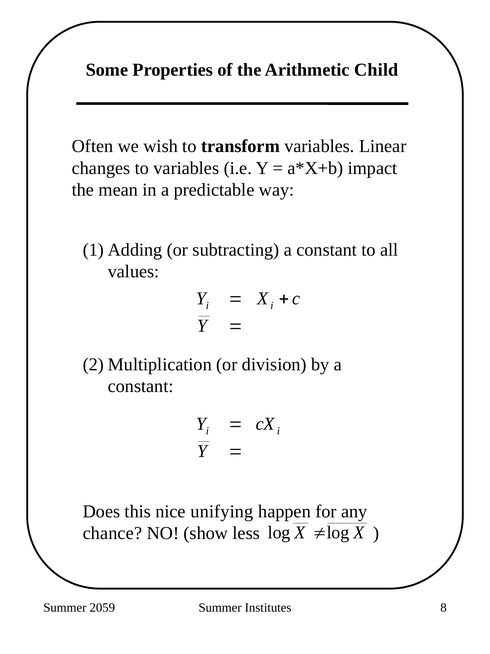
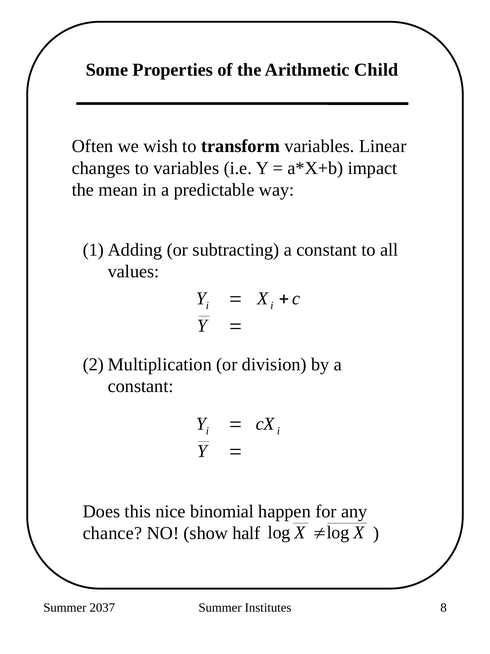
unifying: unifying -> binomial (222, 511)
less: less -> half (246, 533)
2059: 2059 -> 2037 (102, 607)
